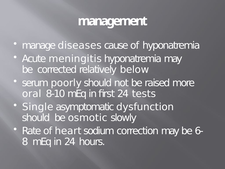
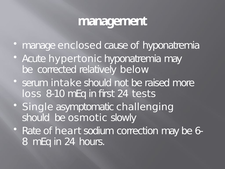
diseases: diseases -> enclosed (80, 45)
meningitis: meningitis -> hypertonic (75, 59)
poorly: poorly -> intake (66, 83)
oral: oral -> loss (32, 94)
dysfunction: dysfunction -> challenging (145, 107)
